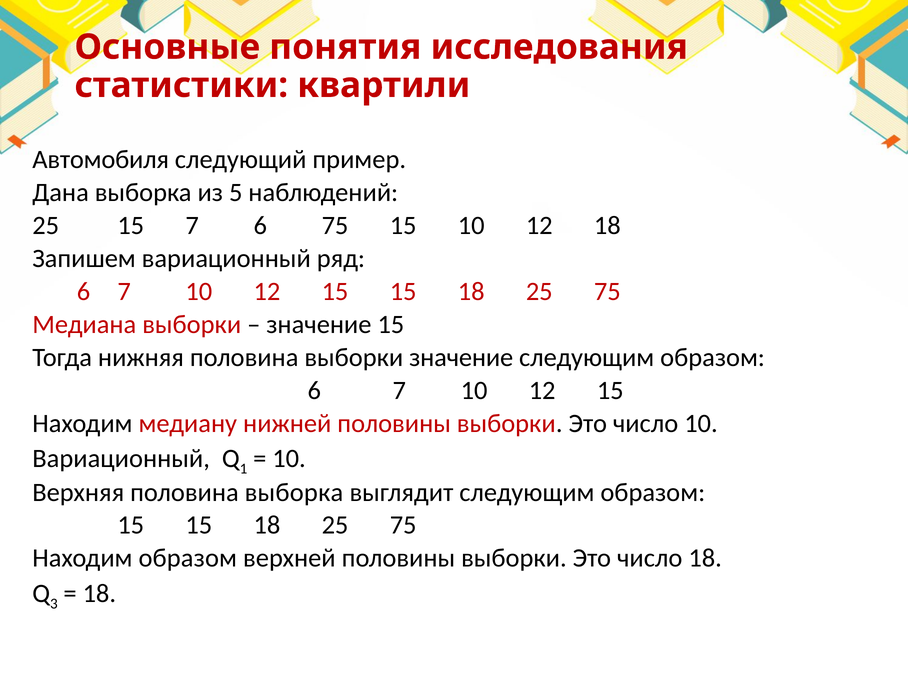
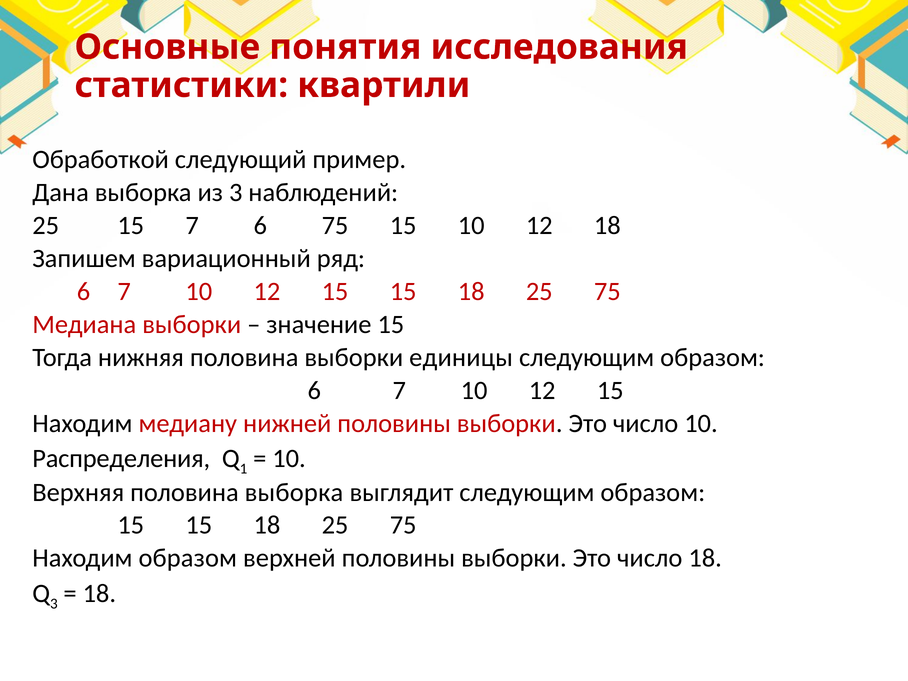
Автомобиля: Автомобиля -> Обработкой (101, 160)
из 5: 5 -> 3 (236, 193)
выборки значение: значение -> единицы (461, 357)
Вариационный: Вариационный -> Распределения (121, 459)
